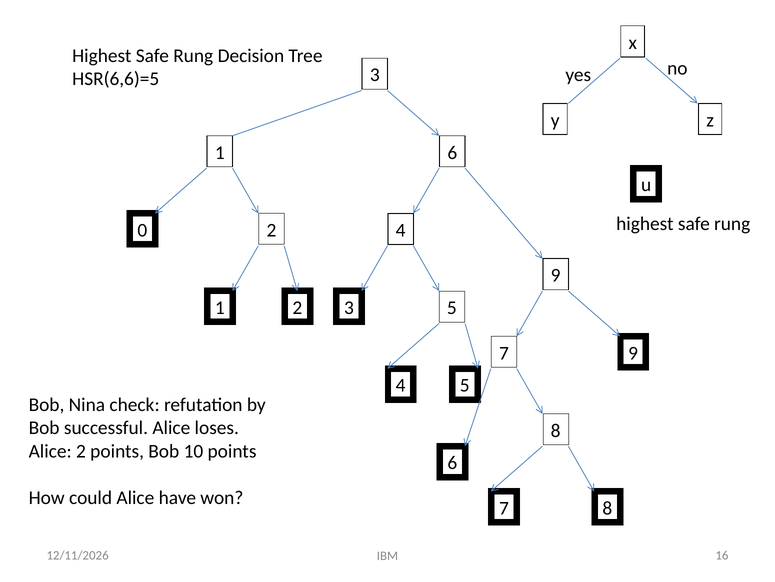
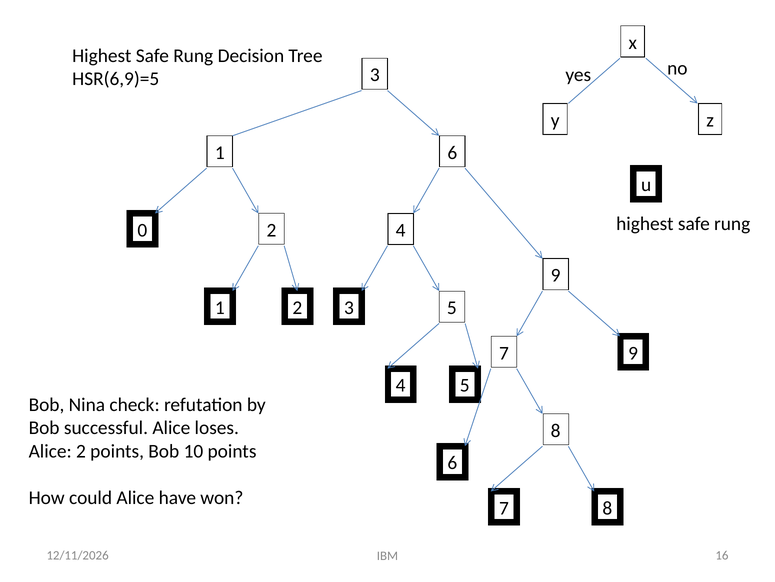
HSR(6,6)=5: HSR(6,6)=5 -> HSR(6,9)=5 (116, 79)
